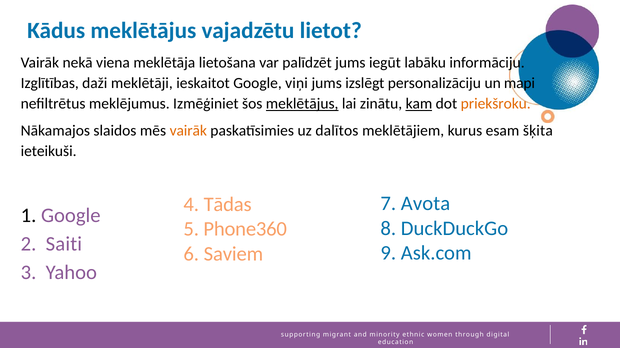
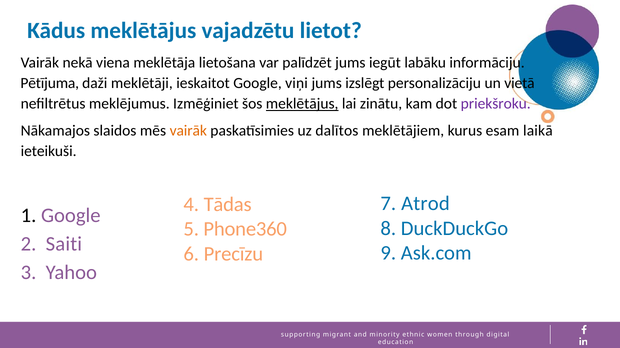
Izglītības: Izglītības -> Pētījuma (50, 83)
mapi: mapi -> vietā (519, 83)
kam underline: present -> none (419, 104)
priekšroku colour: orange -> purple (496, 104)
šķita: šķita -> laikā (538, 131)
Avota: Avota -> Atrod (425, 204)
Saviem: Saviem -> Precīzu (233, 254)
